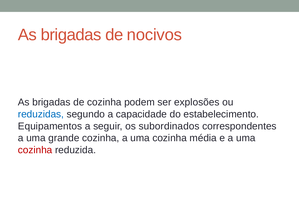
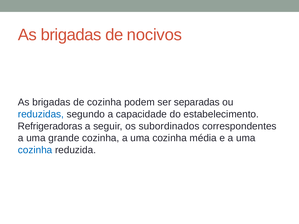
explosões: explosões -> separadas (197, 102)
Equipamentos: Equipamentos -> Refrigeradoras (50, 126)
cozinha colour: red -> blue (35, 150)
